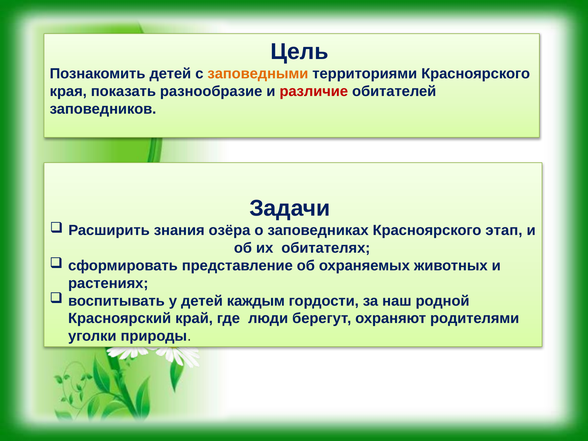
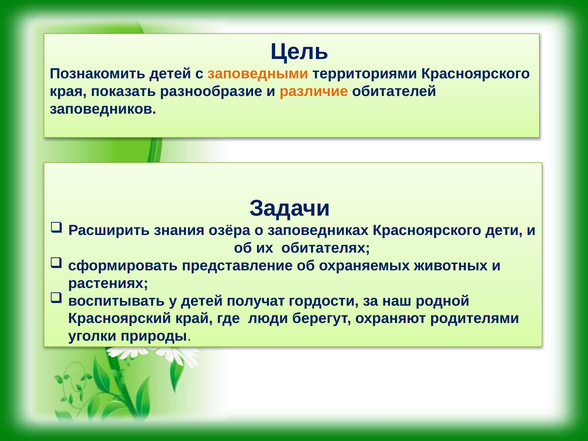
различие colour: red -> orange (314, 91)
этап: этап -> дети (504, 230)
каждым: каждым -> получат (256, 301)
